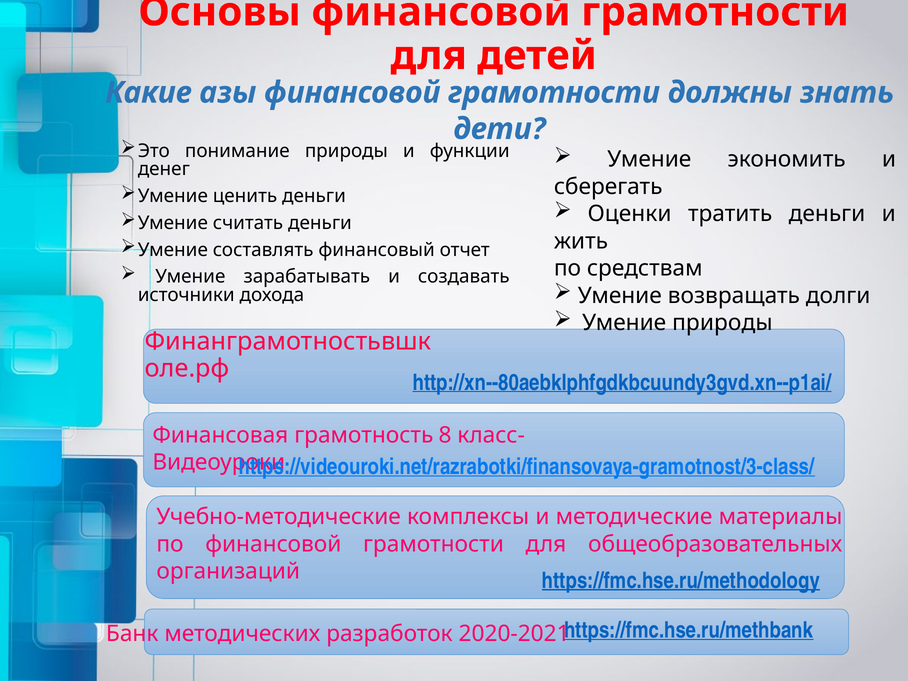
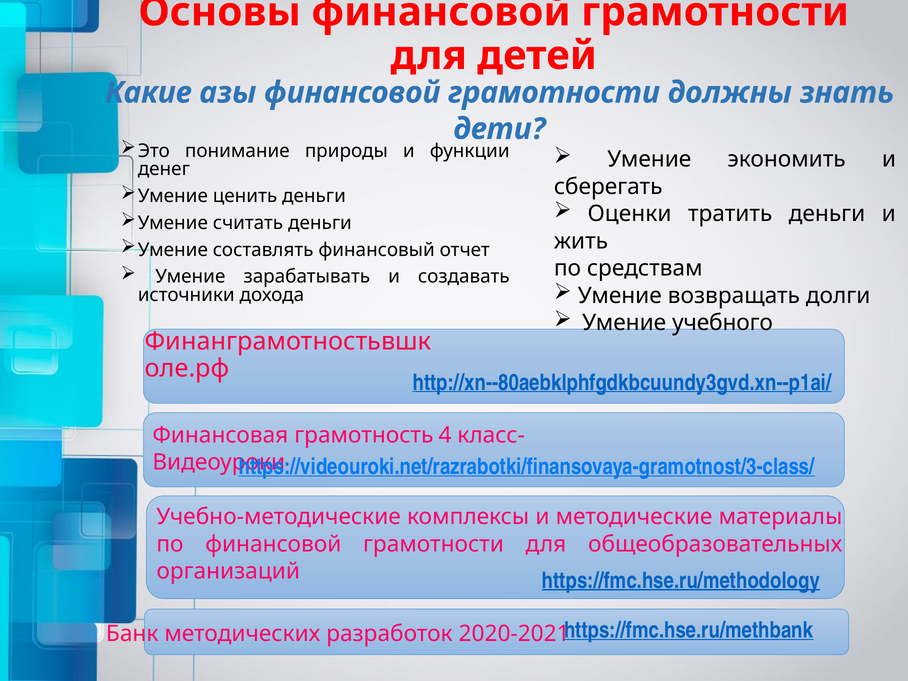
Умение природы: природы -> учебного (723, 323)
8: 8 -> 4 (445, 435)
